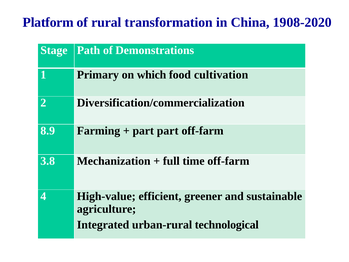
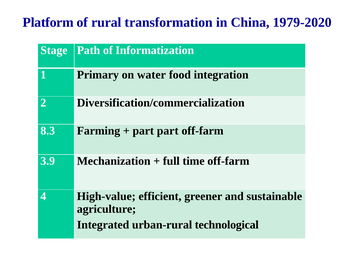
1908-2020: 1908-2020 -> 1979-2020 (302, 22)
Demonstrations: Demonstrations -> Informatization (155, 50)
which: which -> water (151, 75)
cultivation: cultivation -> integration (221, 75)
8.9: 8.9 -> 8.3 (48, 131)
3.8: 3.8 -> 3.9 (48, 161)
